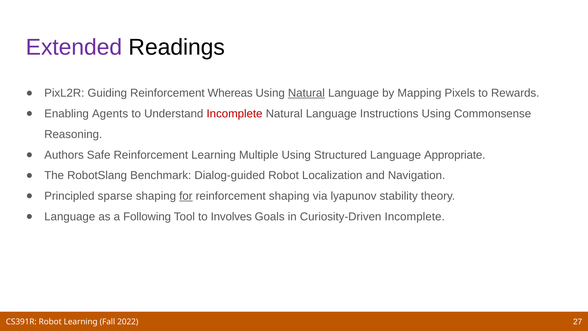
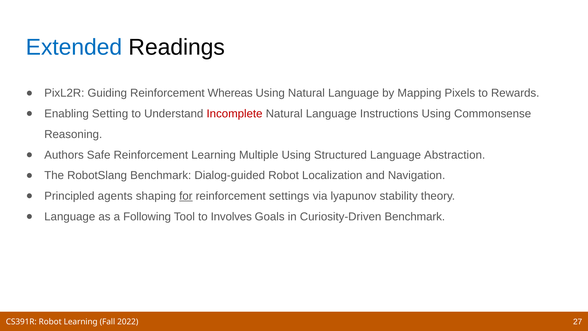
Extended colour: purple -> blue (74, 47)
Natural underline: present -> none (306, 93)
Agents: Agents -> Setting (110, 114)
Appropriate: Appropriate -> Abstraction (455, 155)
sparse: sparse -> agents (115, 196)
reinforcement shaping: shaping -> settings (289, 196)
Curiosity-Driven Incomplete: Incomplete -> Benchmark (415, 217)
